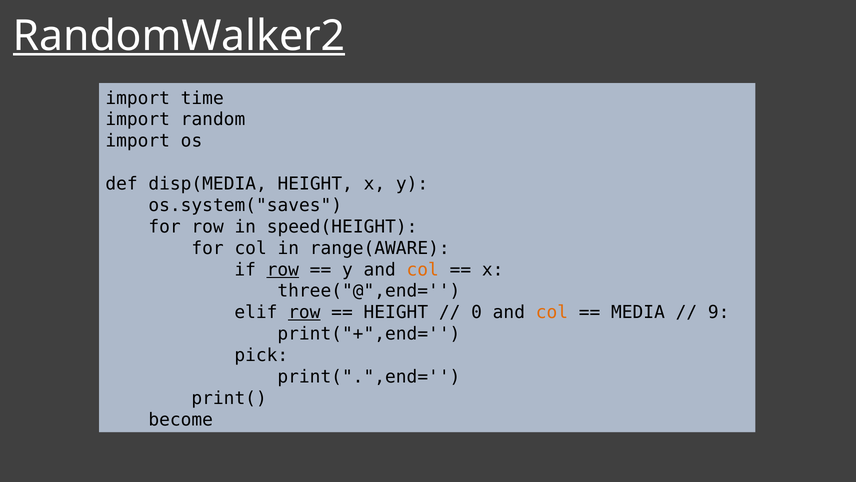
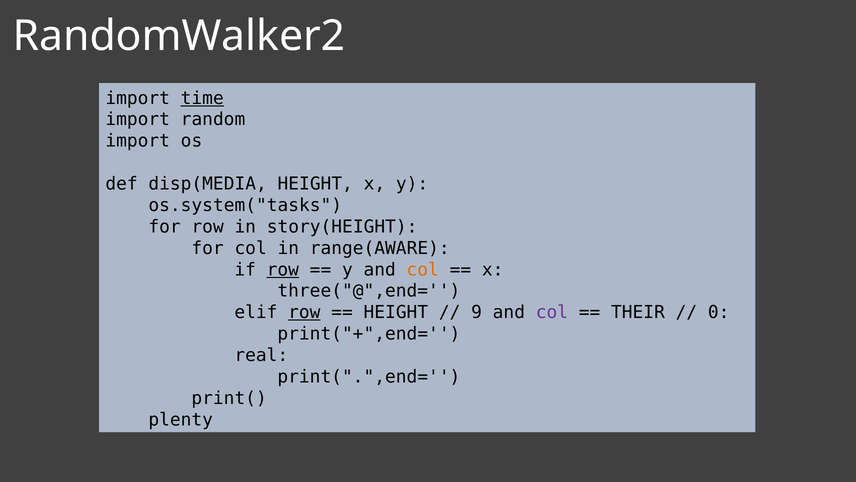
RandomWalker2 underline: present -> none (179, 36)
time underline: none -> present (202, 98)
os.system("saves: os.system("saves -> os.system("tasks (245, 205)
speed(HEIGHT: speed(HEIGHT -> story(HEIGHT (342, 227)
0: 0 -> 9 (477, 312)
col colour: orange -> purple (552, 312)
MEDIA: MEDIA -> THEIR (638, 312)
9: 9 -> 0 (719, 312)
pick: pick -> real (261, 355)
become: become -> plenty (181, 419)
